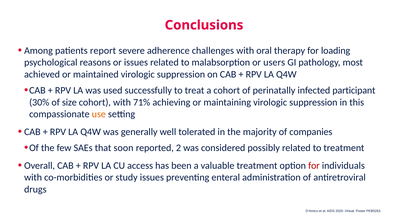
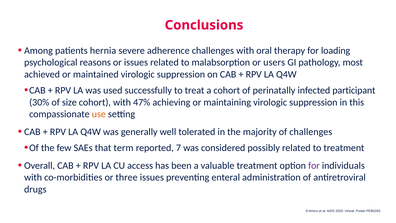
report: report -> hernia (103, 51)
71%: 71% -> 47% (142, 102)
of companies: companies -> challenges (311, 132)
soon: soon -> term (124, 148)
2: 2 -> 7 (178, 148)
for colour: red -> purple (314, 165)
study: study -> three (127, 177)
